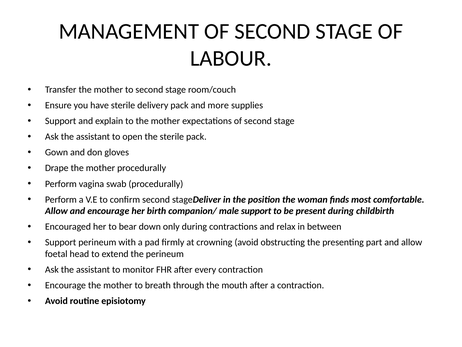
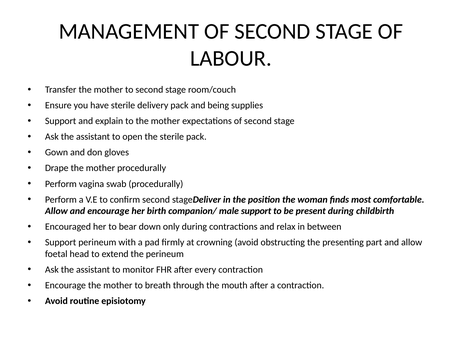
more: more -> being (218, 105)
